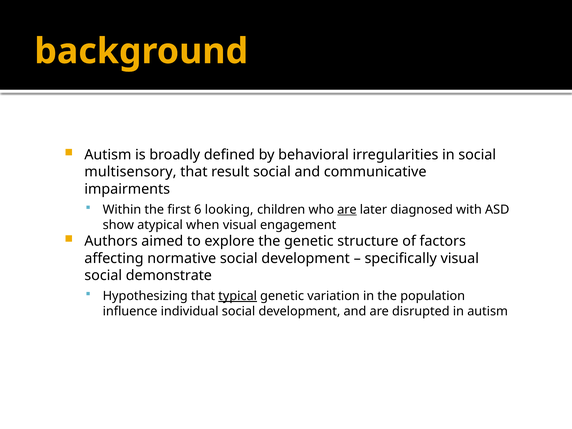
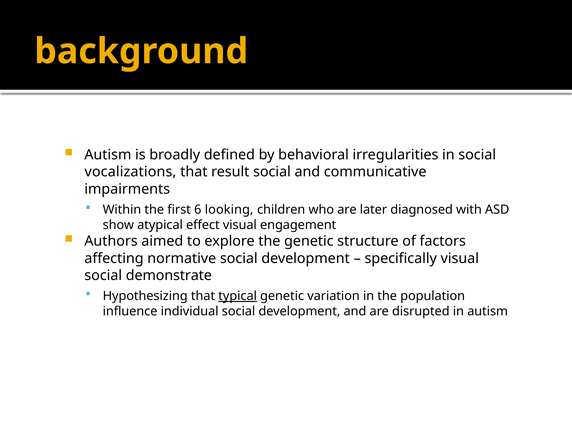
multisensory: multisensory -> vocalizations (130, 172)
are underline: present -> none (347, 210)
when: when -> effect (203, 225)
